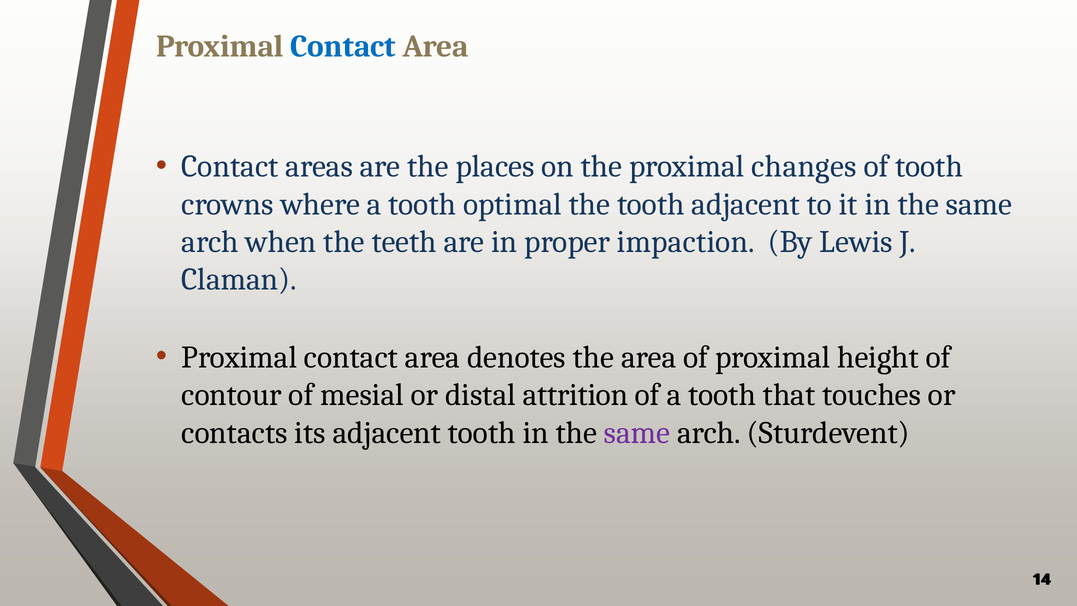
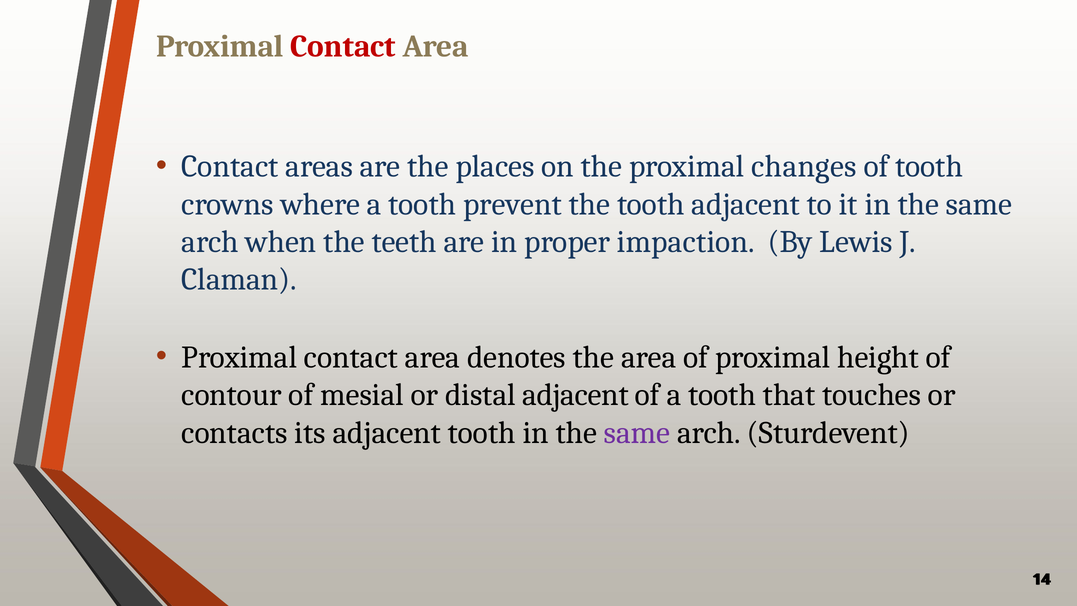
Contact colour: blue -> red (343, 46)
optimal: optimal -> prevent (512, 204)
distal attrition: attrition -> adjacent (575, 395)
